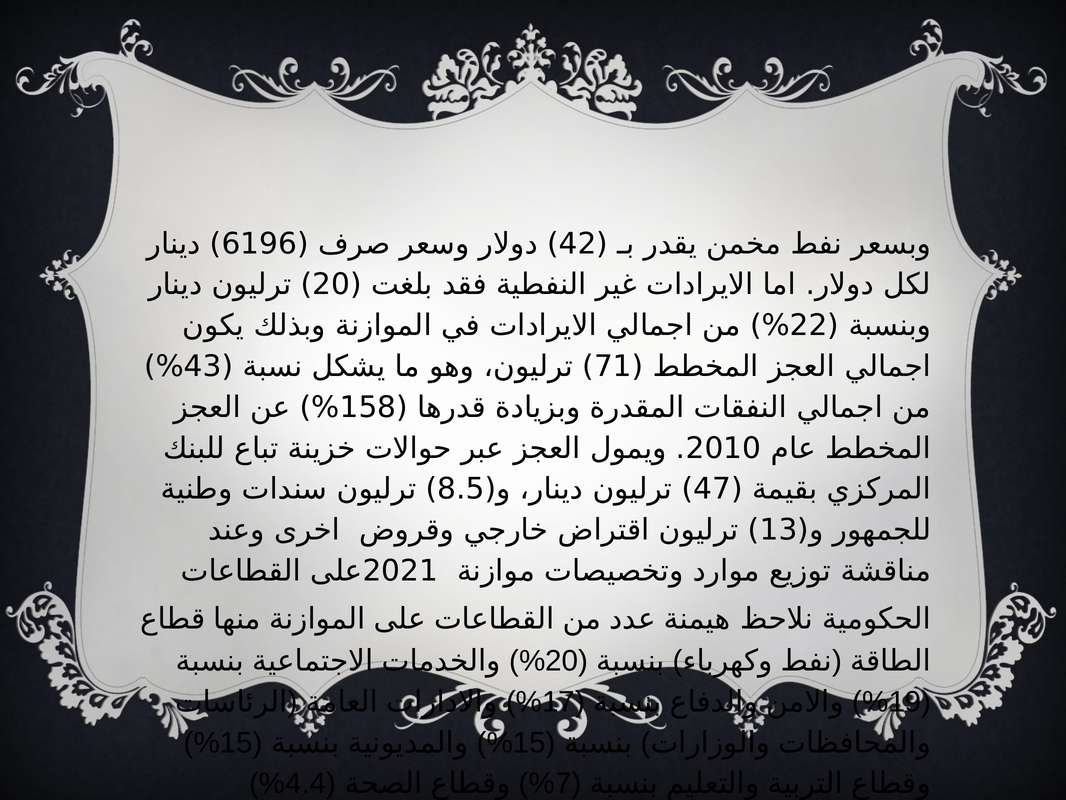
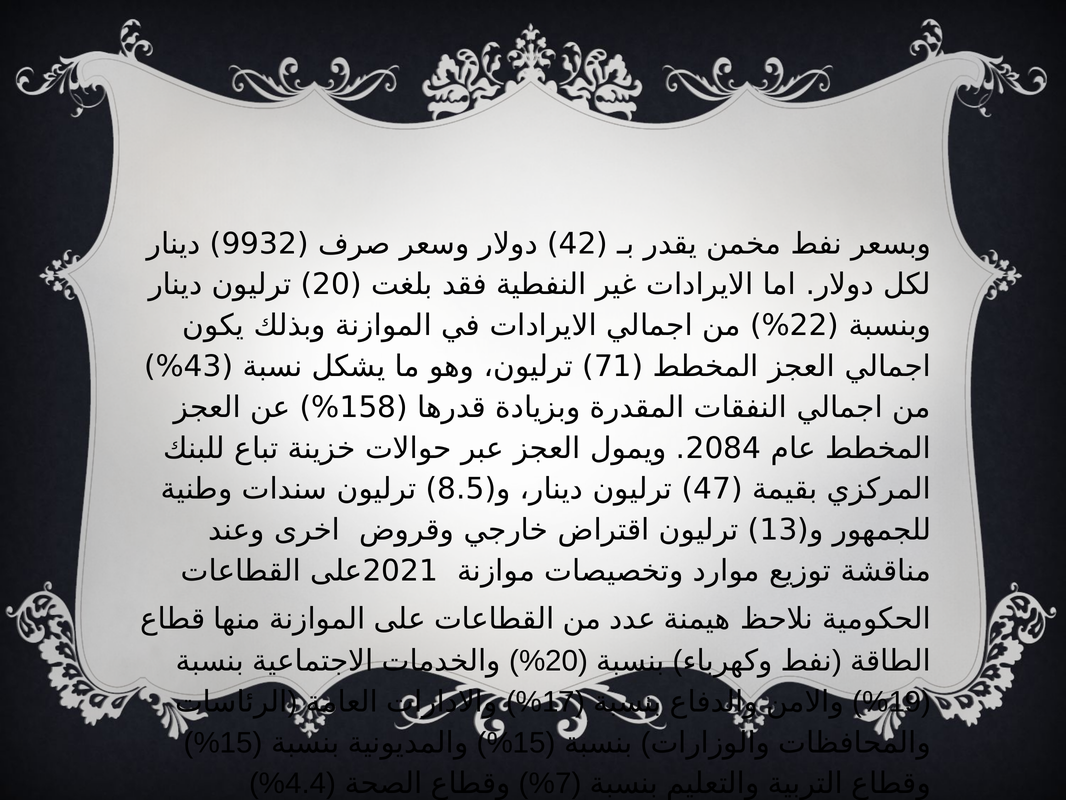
6196: 6196 -> 9932 (259, 244)
2010: 2010 -> 2084 (723, 448)
